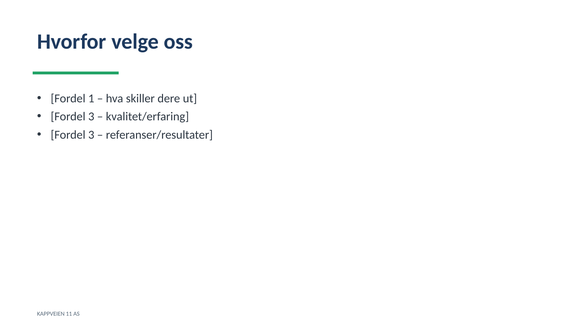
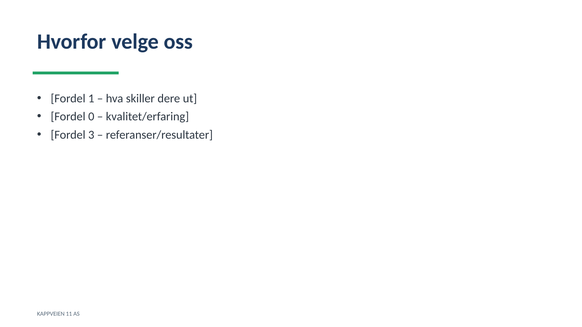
3: 3 -> 0 (91, 117)
